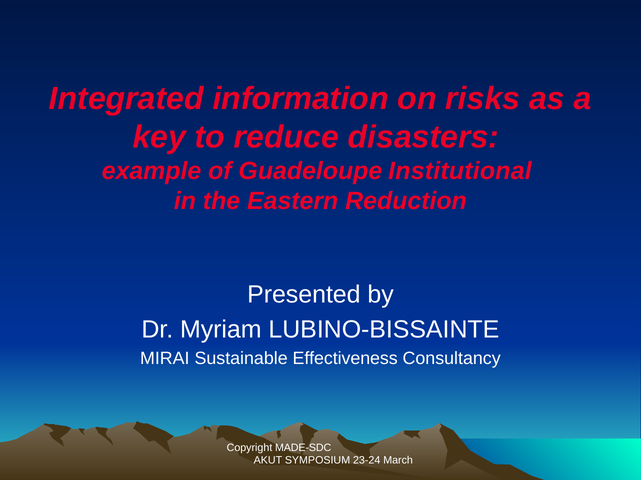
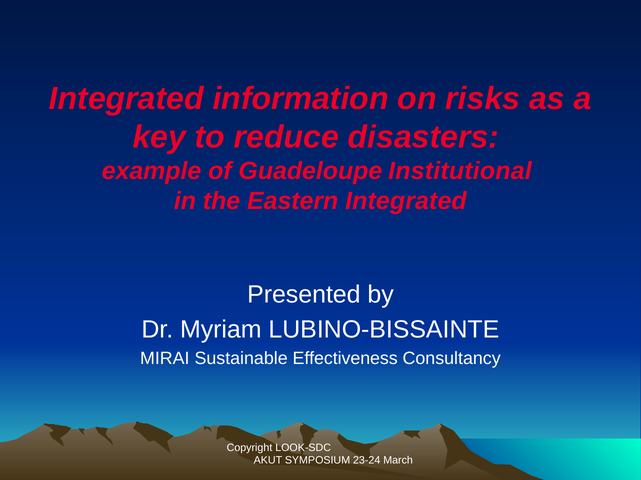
Eastern Reduction: Reduction -> Integrated (406, 201)
MADE-SDC: MADE-SDC -> LOOK-SDC (303, 448)
